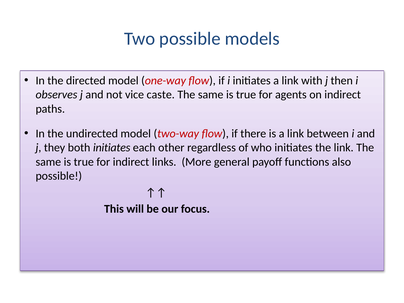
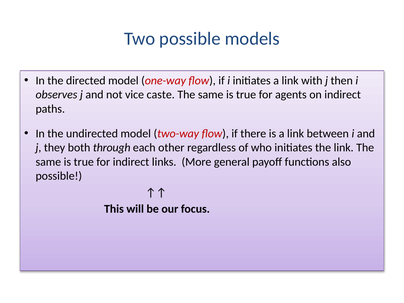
both initiates: initiates -> through (112, 148)
